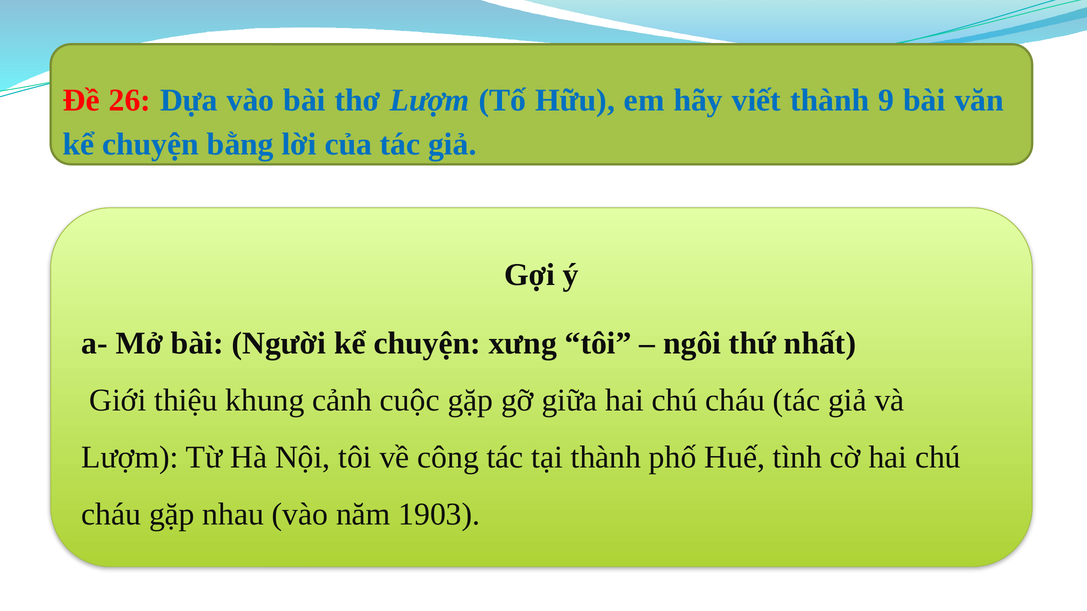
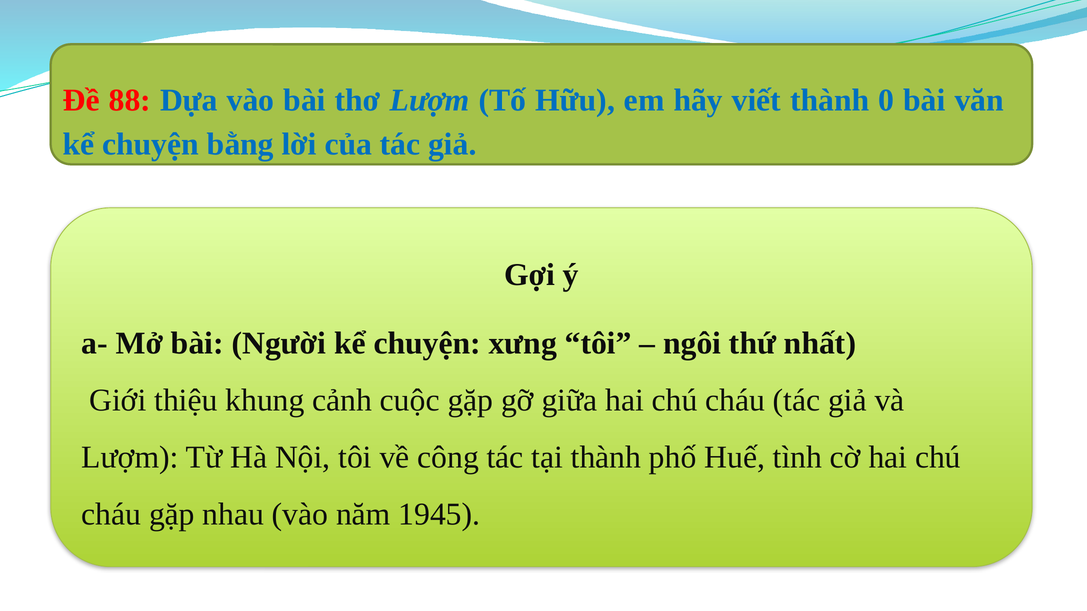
26: 26 -> 88 (130, 100)
9: 9 -> 0 (886, 100)
1903: 1903 -> 1945 (439, 515)
